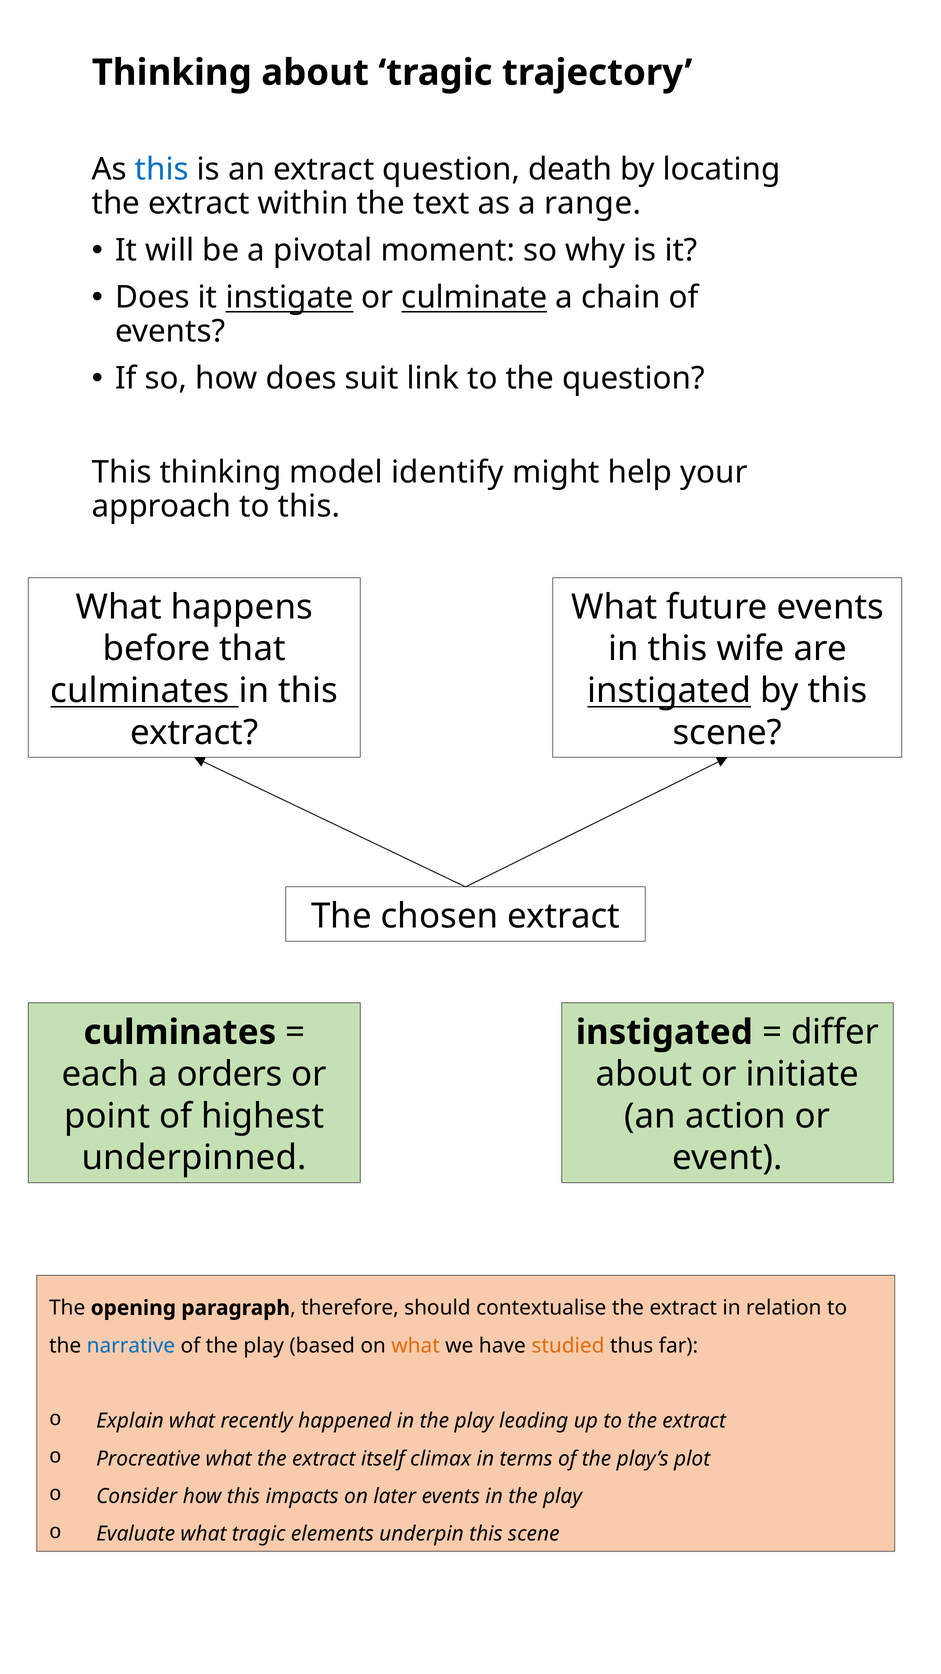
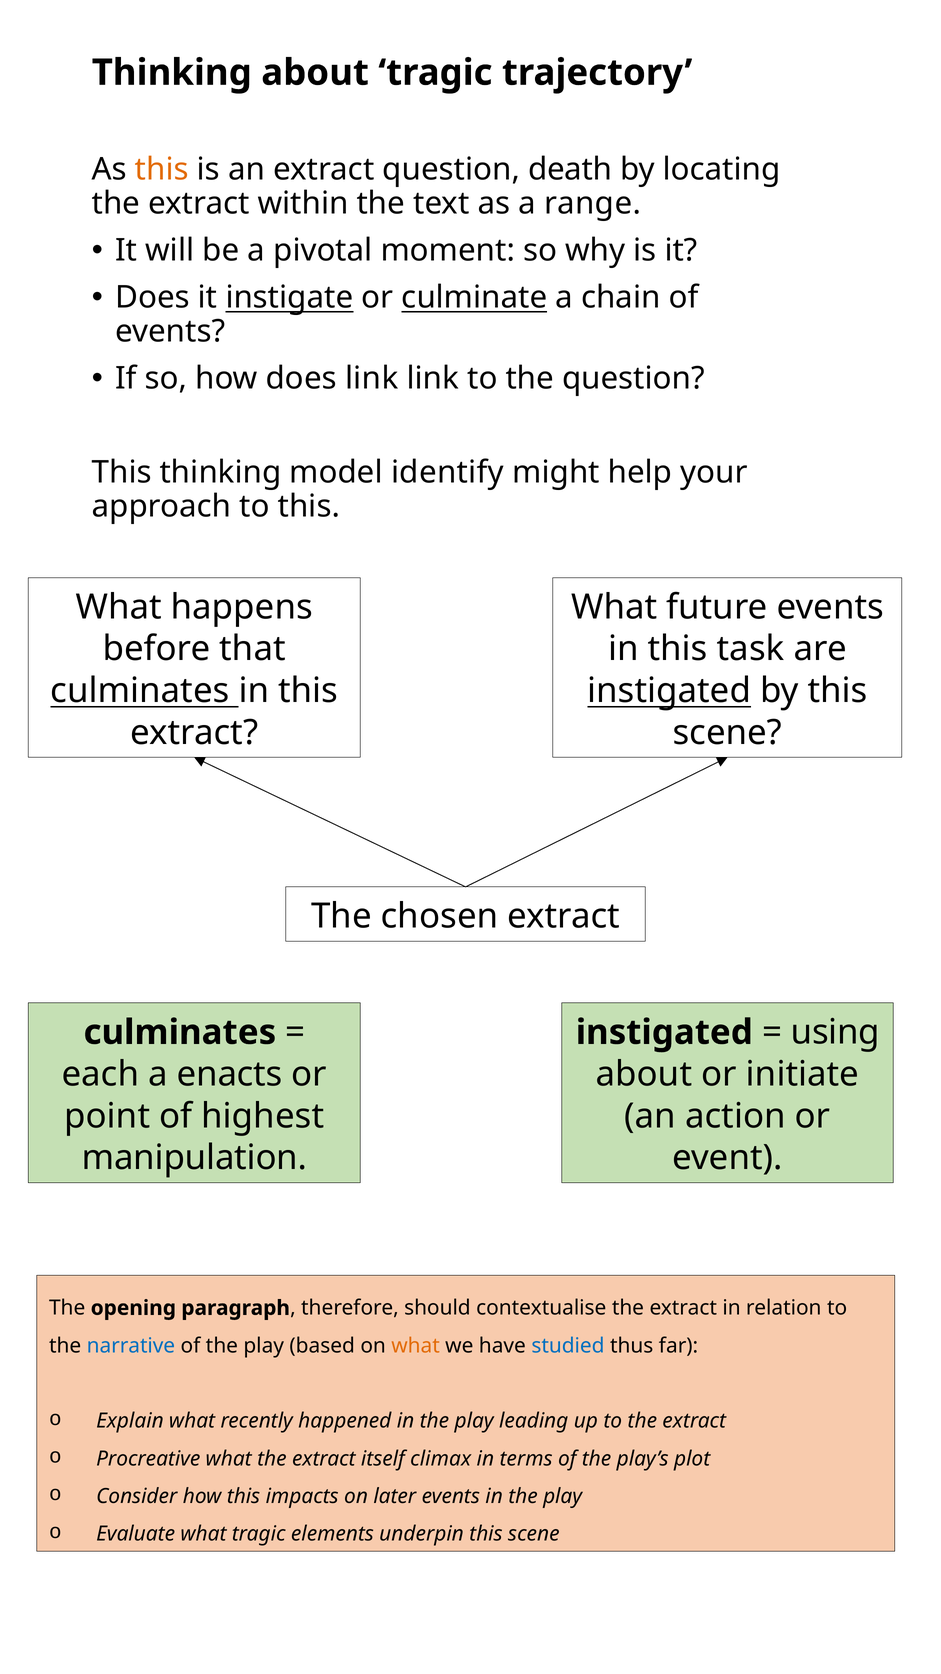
this colour: blue -> orange (162, 169)
does suit: suit -> link (372, 378)
wife: wife -> task (751, 649)
differ: differ -> using (835, 1032)
orders: orders -> enacts (230, 1074)
underpinned: underpinned -> manipulation (194, 1157)
studied colour: orange -> blue (568, 1345)
